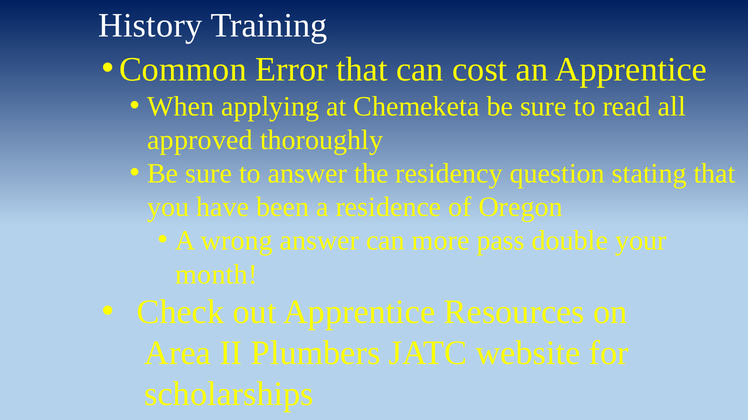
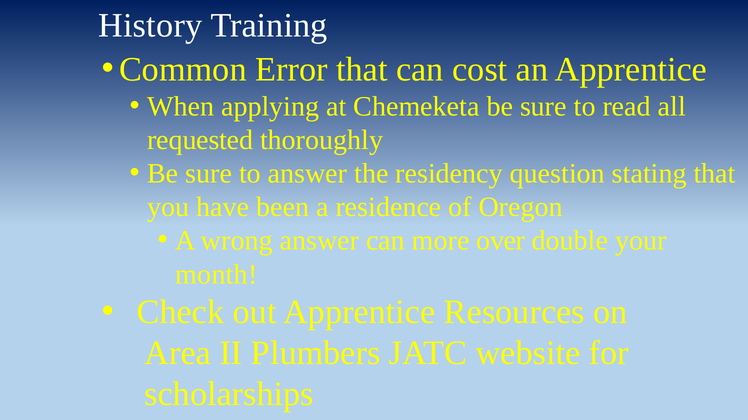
approved: approved -> requested (200, 140)
pass: pass -> over (501, 241)
